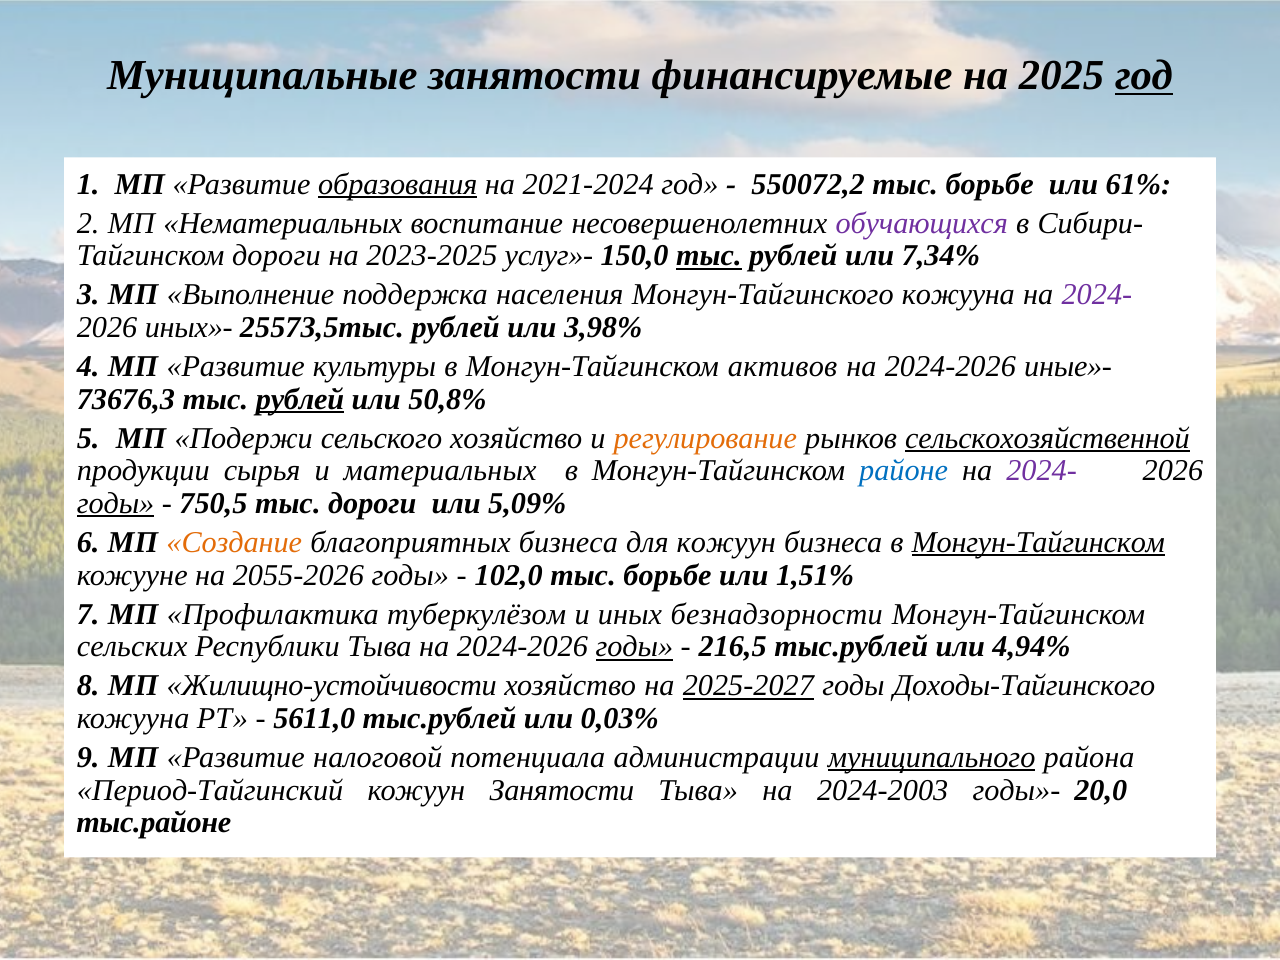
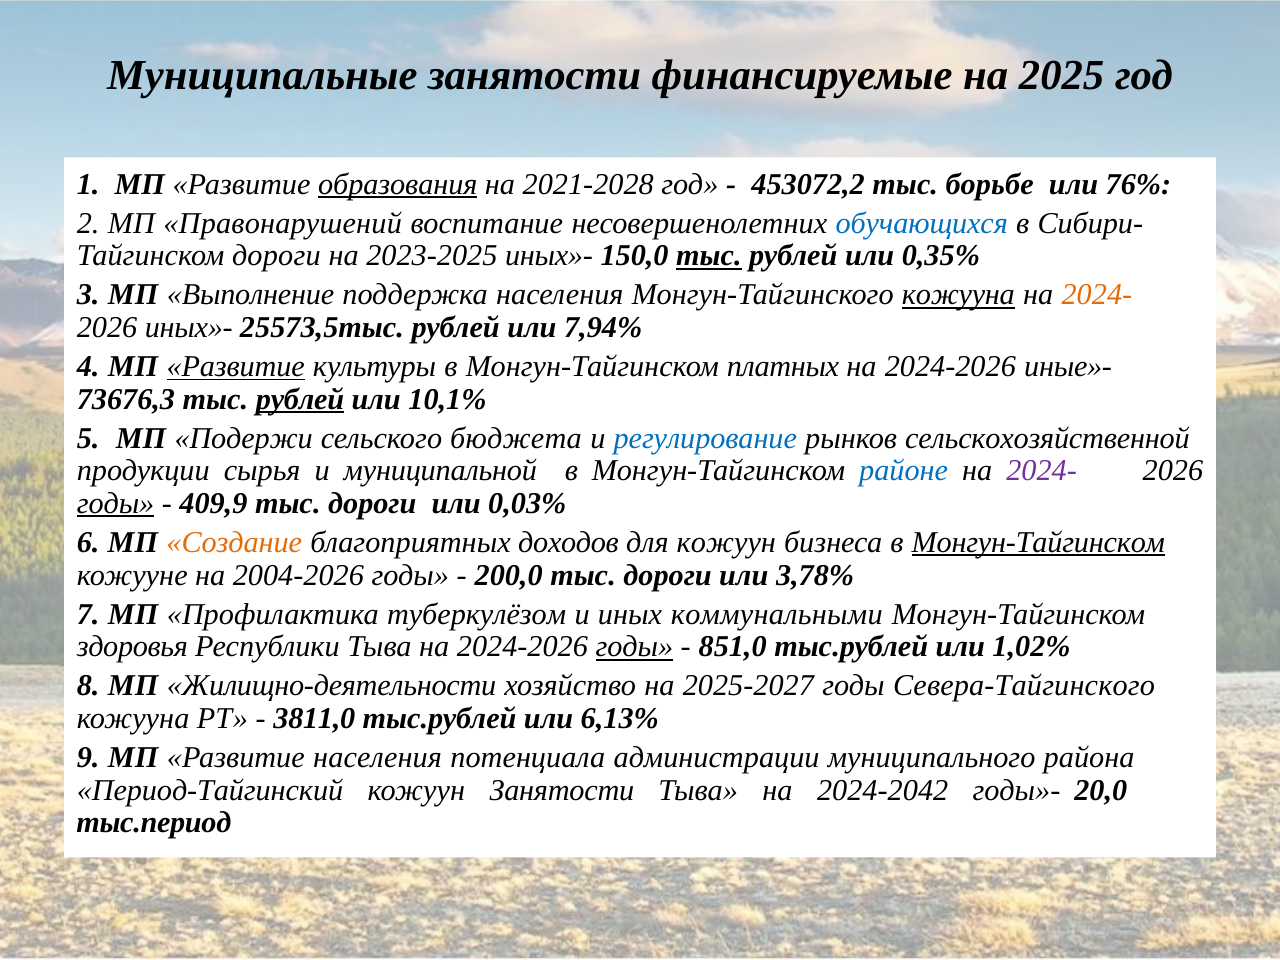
год underline: present -> none (1144, 76)
2021-2024: 2021-2024 -> 2021-2028 (588, 184)
550072,2: 550072,2 -> 453072,2 (808, 184)
61%: 61% -> 76% (1138, 184)
Нематериальных: Нематериальных -> Правонарушений (283, 223)
обучающихся colour: purple -> blue (922, 223)
2023-2025 услуг»-: услуг»- -> иных»- (549, 256)
7,34%: 7,34% -> 0,35% (941, 256)
кожууна underline: none -> present (958, 295)
2024- colour: purple -> orange (1097, 295)
3,98%: 3,98% -> 7,94% (603, 327)
Развитие underline: none -> present (236, 366)
активов: активов -> платных (783, 366)
50,8%: 50,8% -> 10,1% (447, 399)
сельского хозяйство: хозяйство -> бюджета (516, 438)
регулирование colour: orange -> blue (705, 438)
сельскохозяйственной underline: present -> none (1047, 438)
материальных: материальных -> муниципальной (440, 471)
750,5: 750,5 -> 409,9 (213, 503)
5,09%: 5,09% -> 0,03% (527, 503)
благоприятных бизнеса: бизнеса -> доходов (569, 542)
2055-2026: 2055-2026 -> 2004-2026 (298, 575)
102,0: 102,0 -> 200,0 (509, 575)
борьбе: борьбе -> дороги (668, 575)
1,51%: 1,51% -> 3,78% (815, 575)
безнадзорности: безнадзорности -> коммунальными (777, 614)
сельских: сельских -> здоровья (132, 647)
216,5: 216,5 -> 851,0 (733, 647)
4,94%: 4,94% -> 1,02% (1032, 647)
Жилищно-устойчивости: Жилищно-устойчивости -> Жилищно-деятельности (332, 686)
2025-2027 underline: present -> none (748, 686)
Доходы-Тайгинского: Доходы-Тайгинского -> Севера-Тайгинского (1024, 686)
5611,0: 5611,0 -> 3811,0 (314, 718)
0,03%: 0,03% -> 6,13% (620, 718)
Развитие налоговой: налоговой -> населения (378, 757)
муниципального underline: present -> none (932, 757)
2024-2003: 2024-2003 -> 2024-2042 (883, 790)
тыс.районе: тыс.районе -> тыс.период (154, 823)
